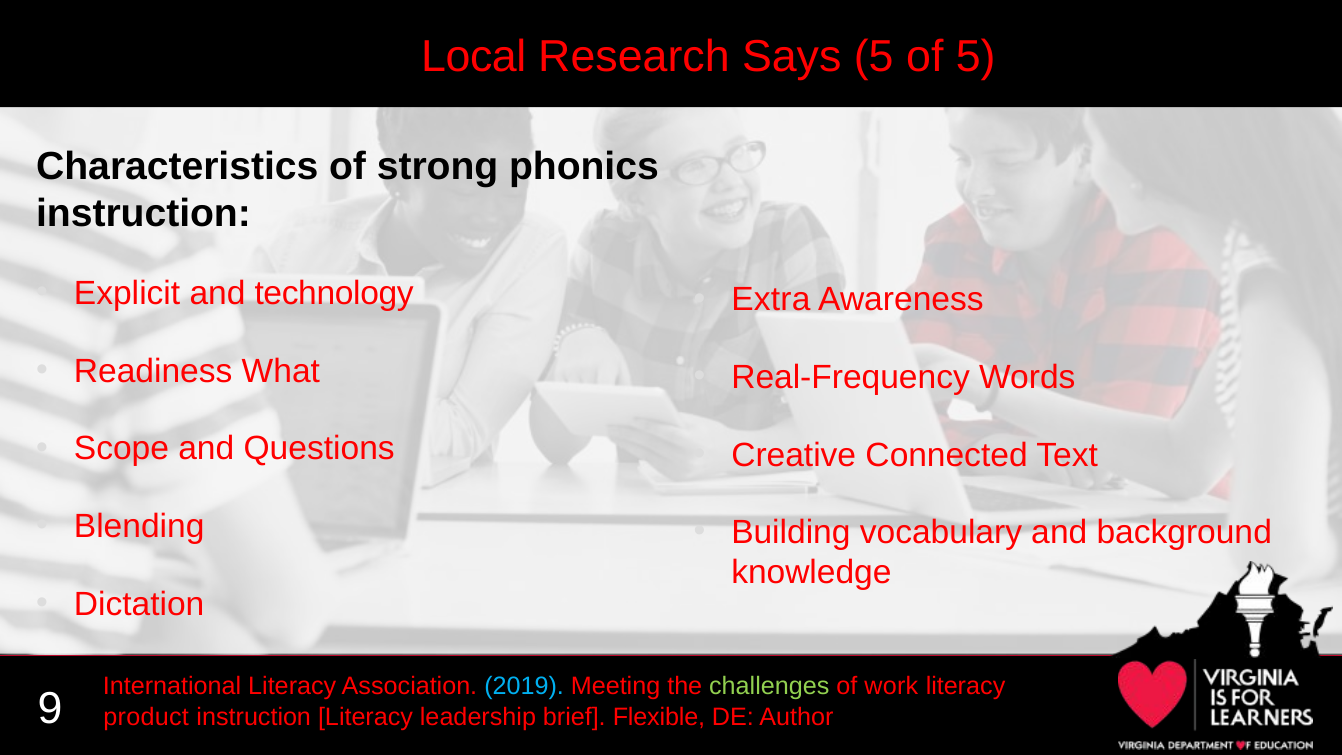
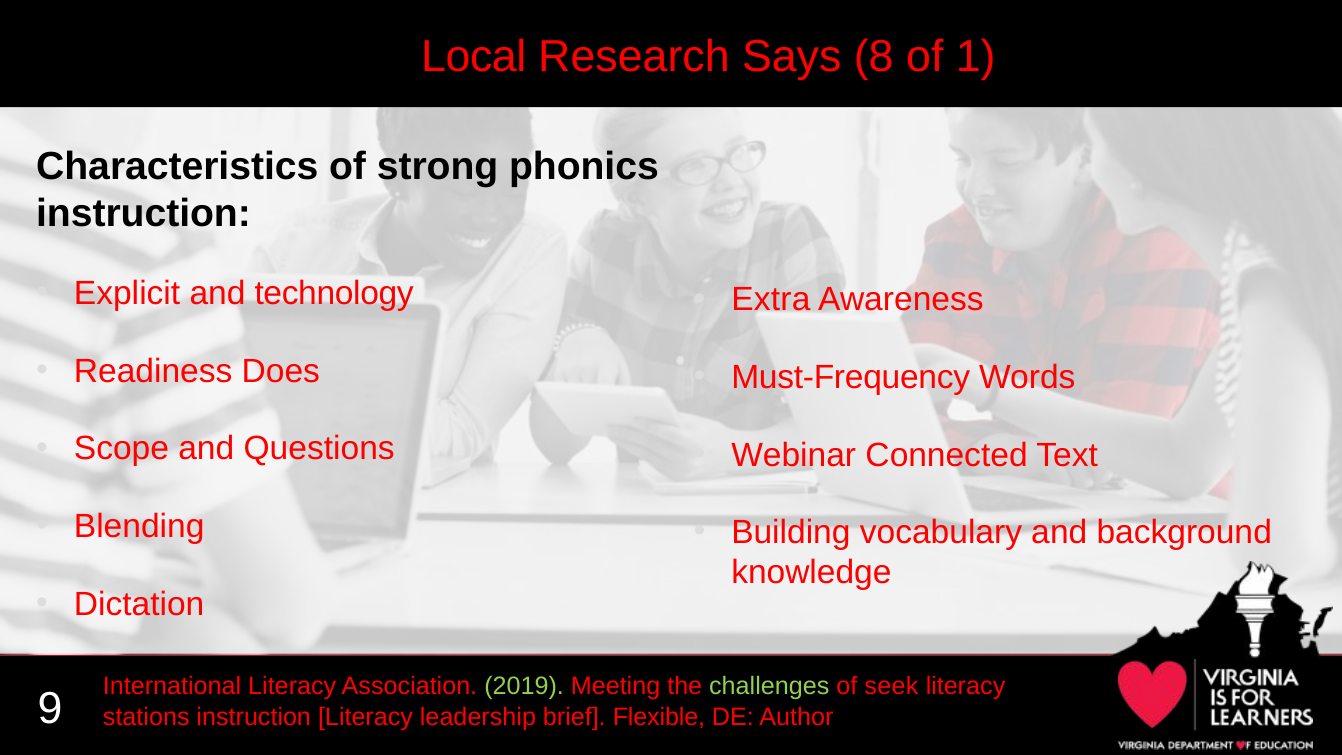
Says 5: 5 -> 8 (874, 57)
of 5: 5 -> 1 (976, 57)
What: What -> Does (281, 371)
Real-Frequency: Real-Frequency -> Must-Frequency (851, 377)
Creative: Creative -> Webinar (794, 455)
2019 colour: light blue -> light green (524, 686)
work: work -> seek (891, 686)
product: product -> stations (146, 717)
